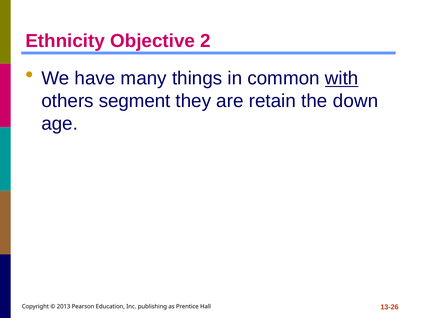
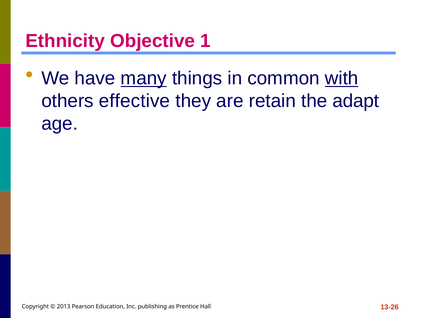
2: 2 -> 1 (205, 41)
many underline: none -> present (144, 78)
segment: segment -> effective (135, 101)
down: down -> adapt (356, 101)
